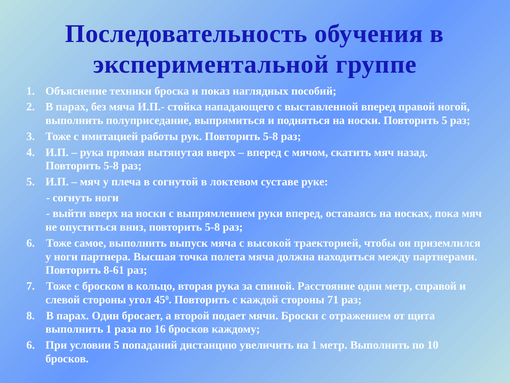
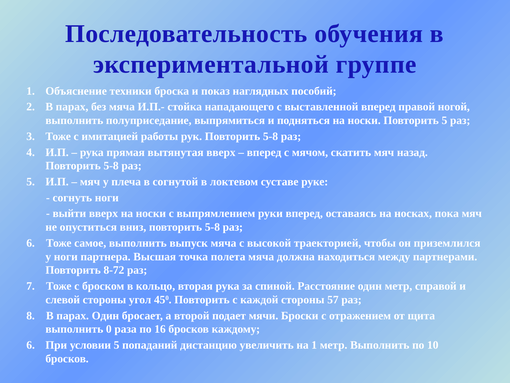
8-61: 8-61 -> 8-72 (114, 270)
71: 71 -> 57 (333, 299)
выполнить 1: 1 -> 0 (109, 329)
